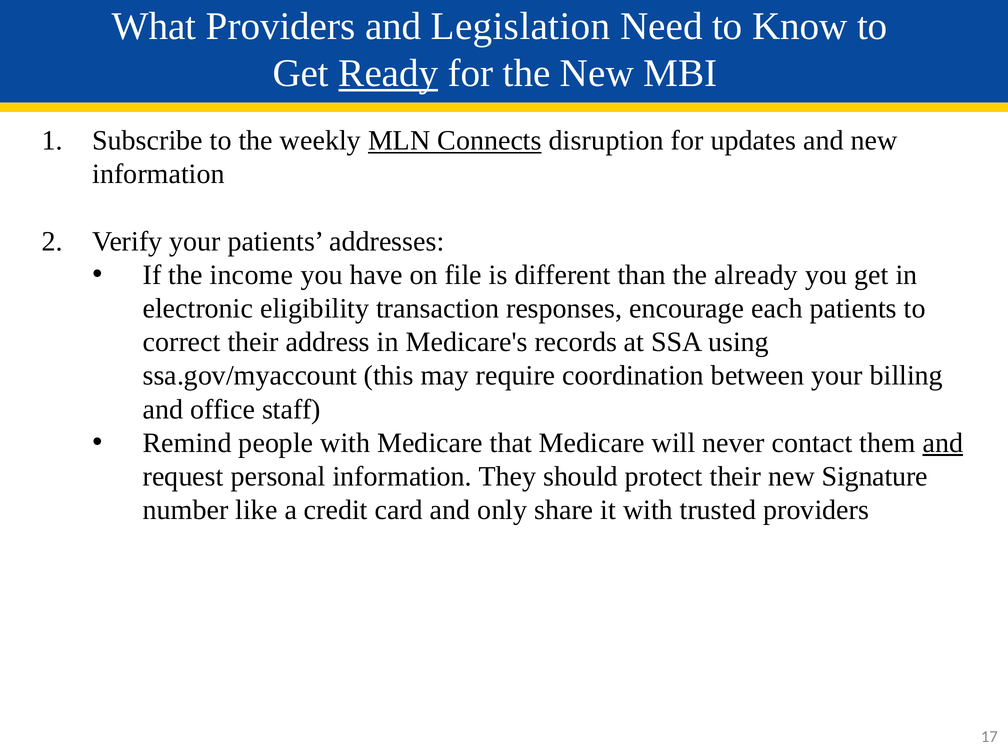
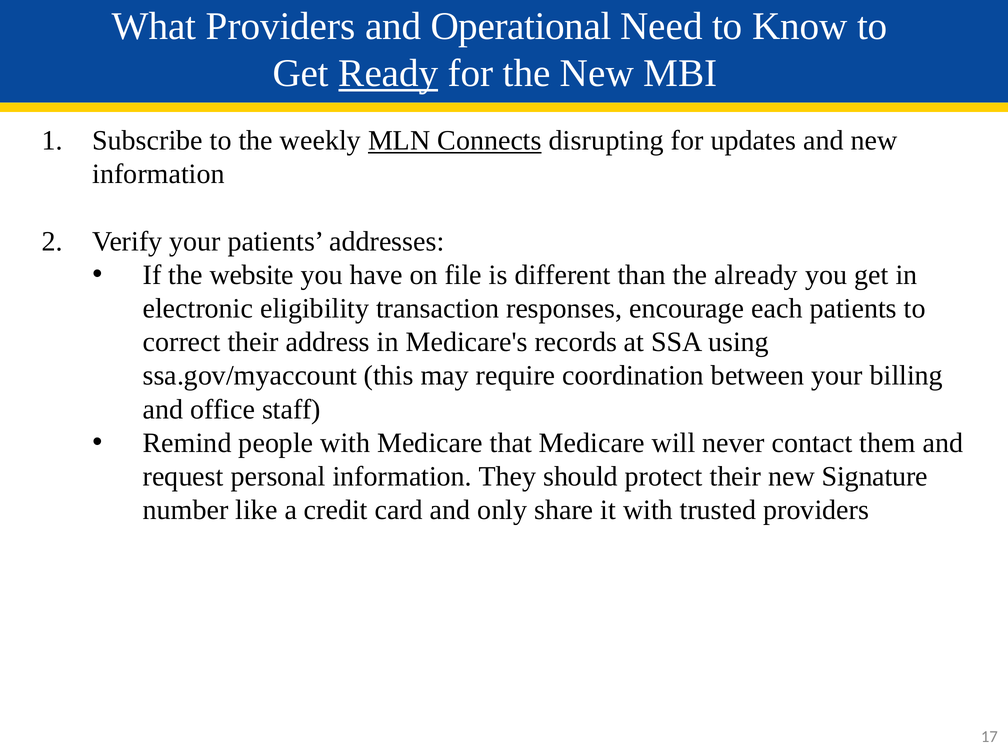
Legislation: Legislation -> Operational (521, 26)
disruption: disruption -> disrupting (606, 140)
income: income -> website (252, 275)
and underline: present -> none (943, 443)
